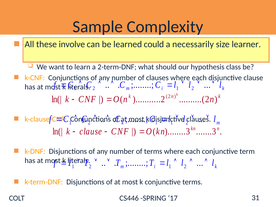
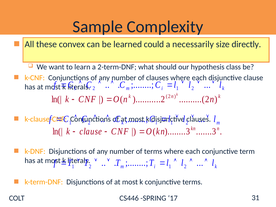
involve: involve -> convex (72, 44)
learner: learner -> directly (246, 44)
